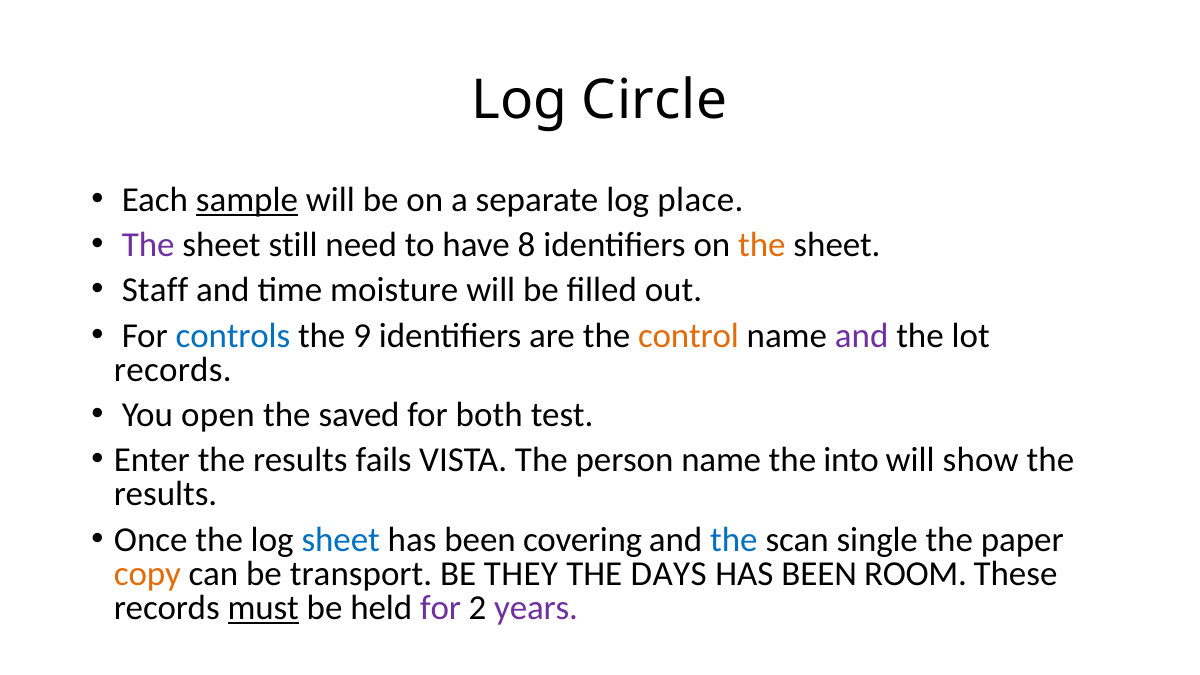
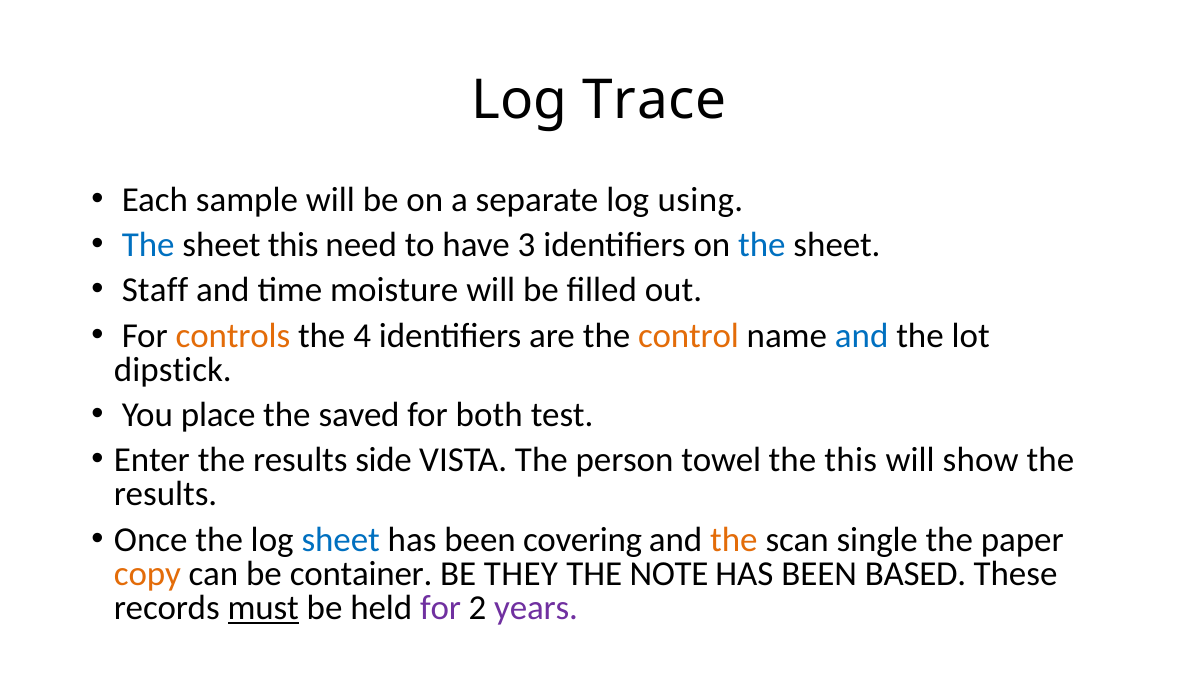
Circle: Circle -> Trace (655, 101)
sample underline: present -> none (247, 200)
place: place -> using (700, 200)
The colour: purple -> blue (148, 245)
sheet still: still -> this (293, 245)
8: 8 -> 3 (527, 245)
the colour: orange -> blue (762, 245)
controls colour: blue -> orange (233, 336)
9: 9 -> 4 (362, 336)
and colour: purple -> blue (862, 336)
records: records -> dipstick (173, 370)
open: open -> place (218, 415)
fails: fails -> side (384, 460)
person name: name -> towel (721, 460)
the into: into -> this (851, 460)
the colour: blue -> orange (734, 540)
transport: transport -> container (361, 574)
DAYS: DAYS -> NOTE (669, 574)
ROOM: ROOM -> BASED (916, 574)
